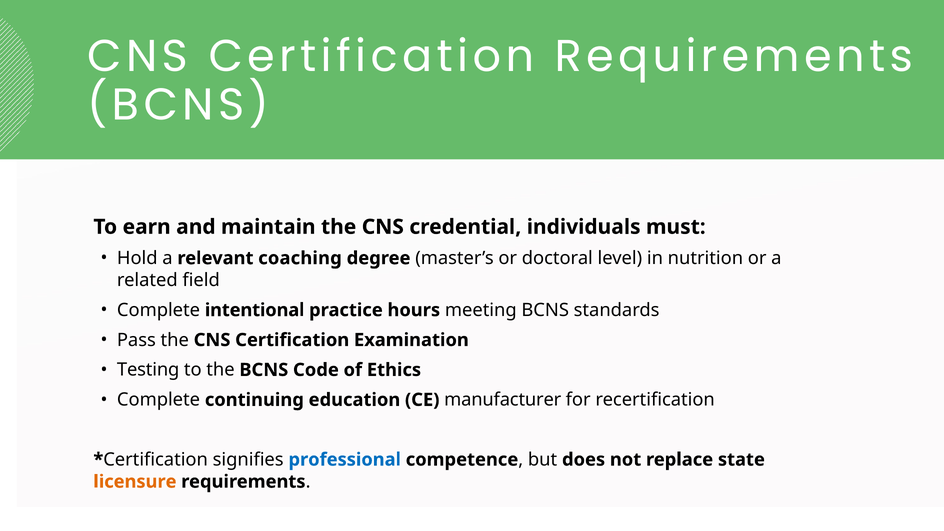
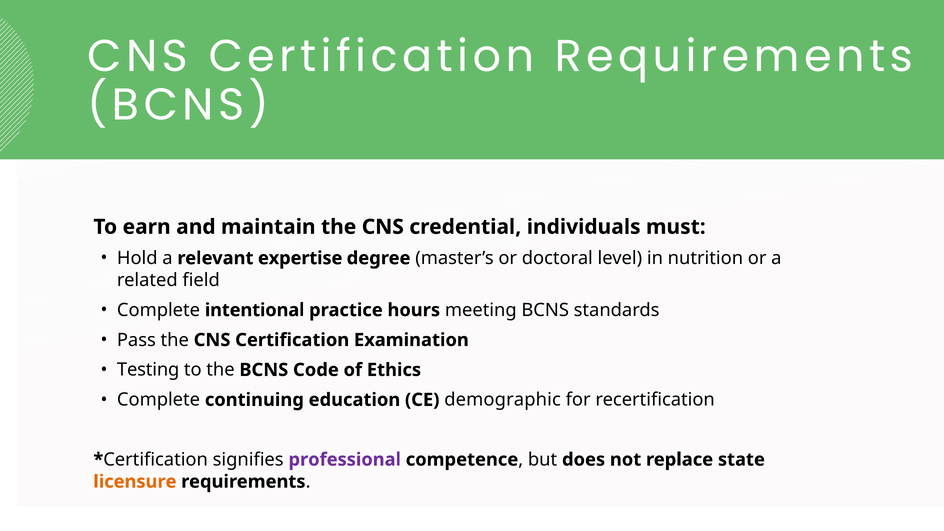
coaching: coaching -> expertise (300, 258)
manufacturer: manufacturer -> demographic (503, 400)
professional colour: blue -> purple (345, 460)
